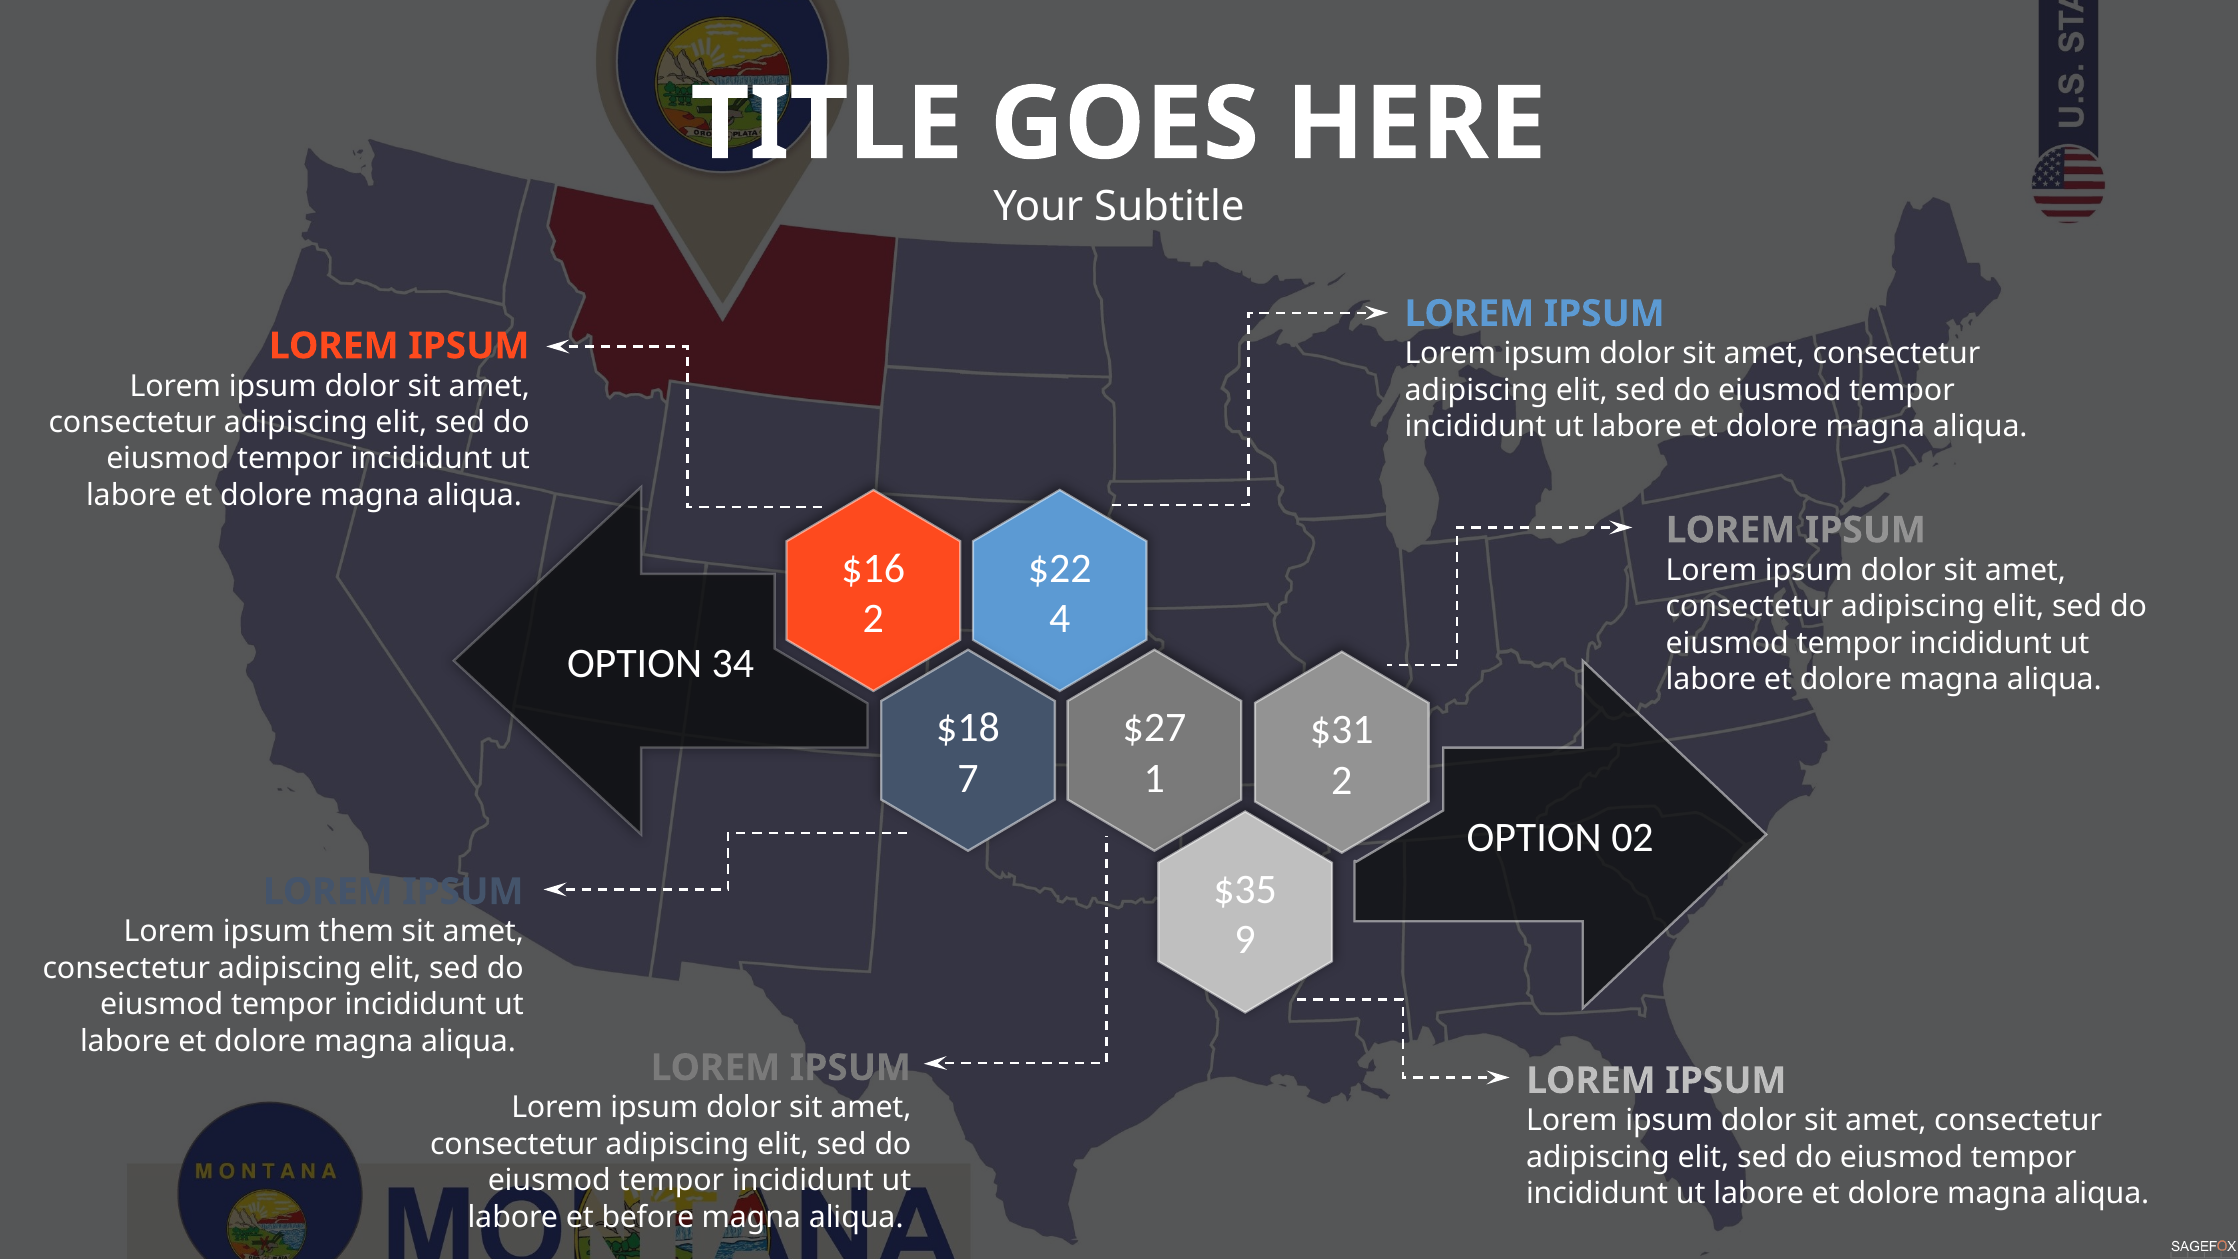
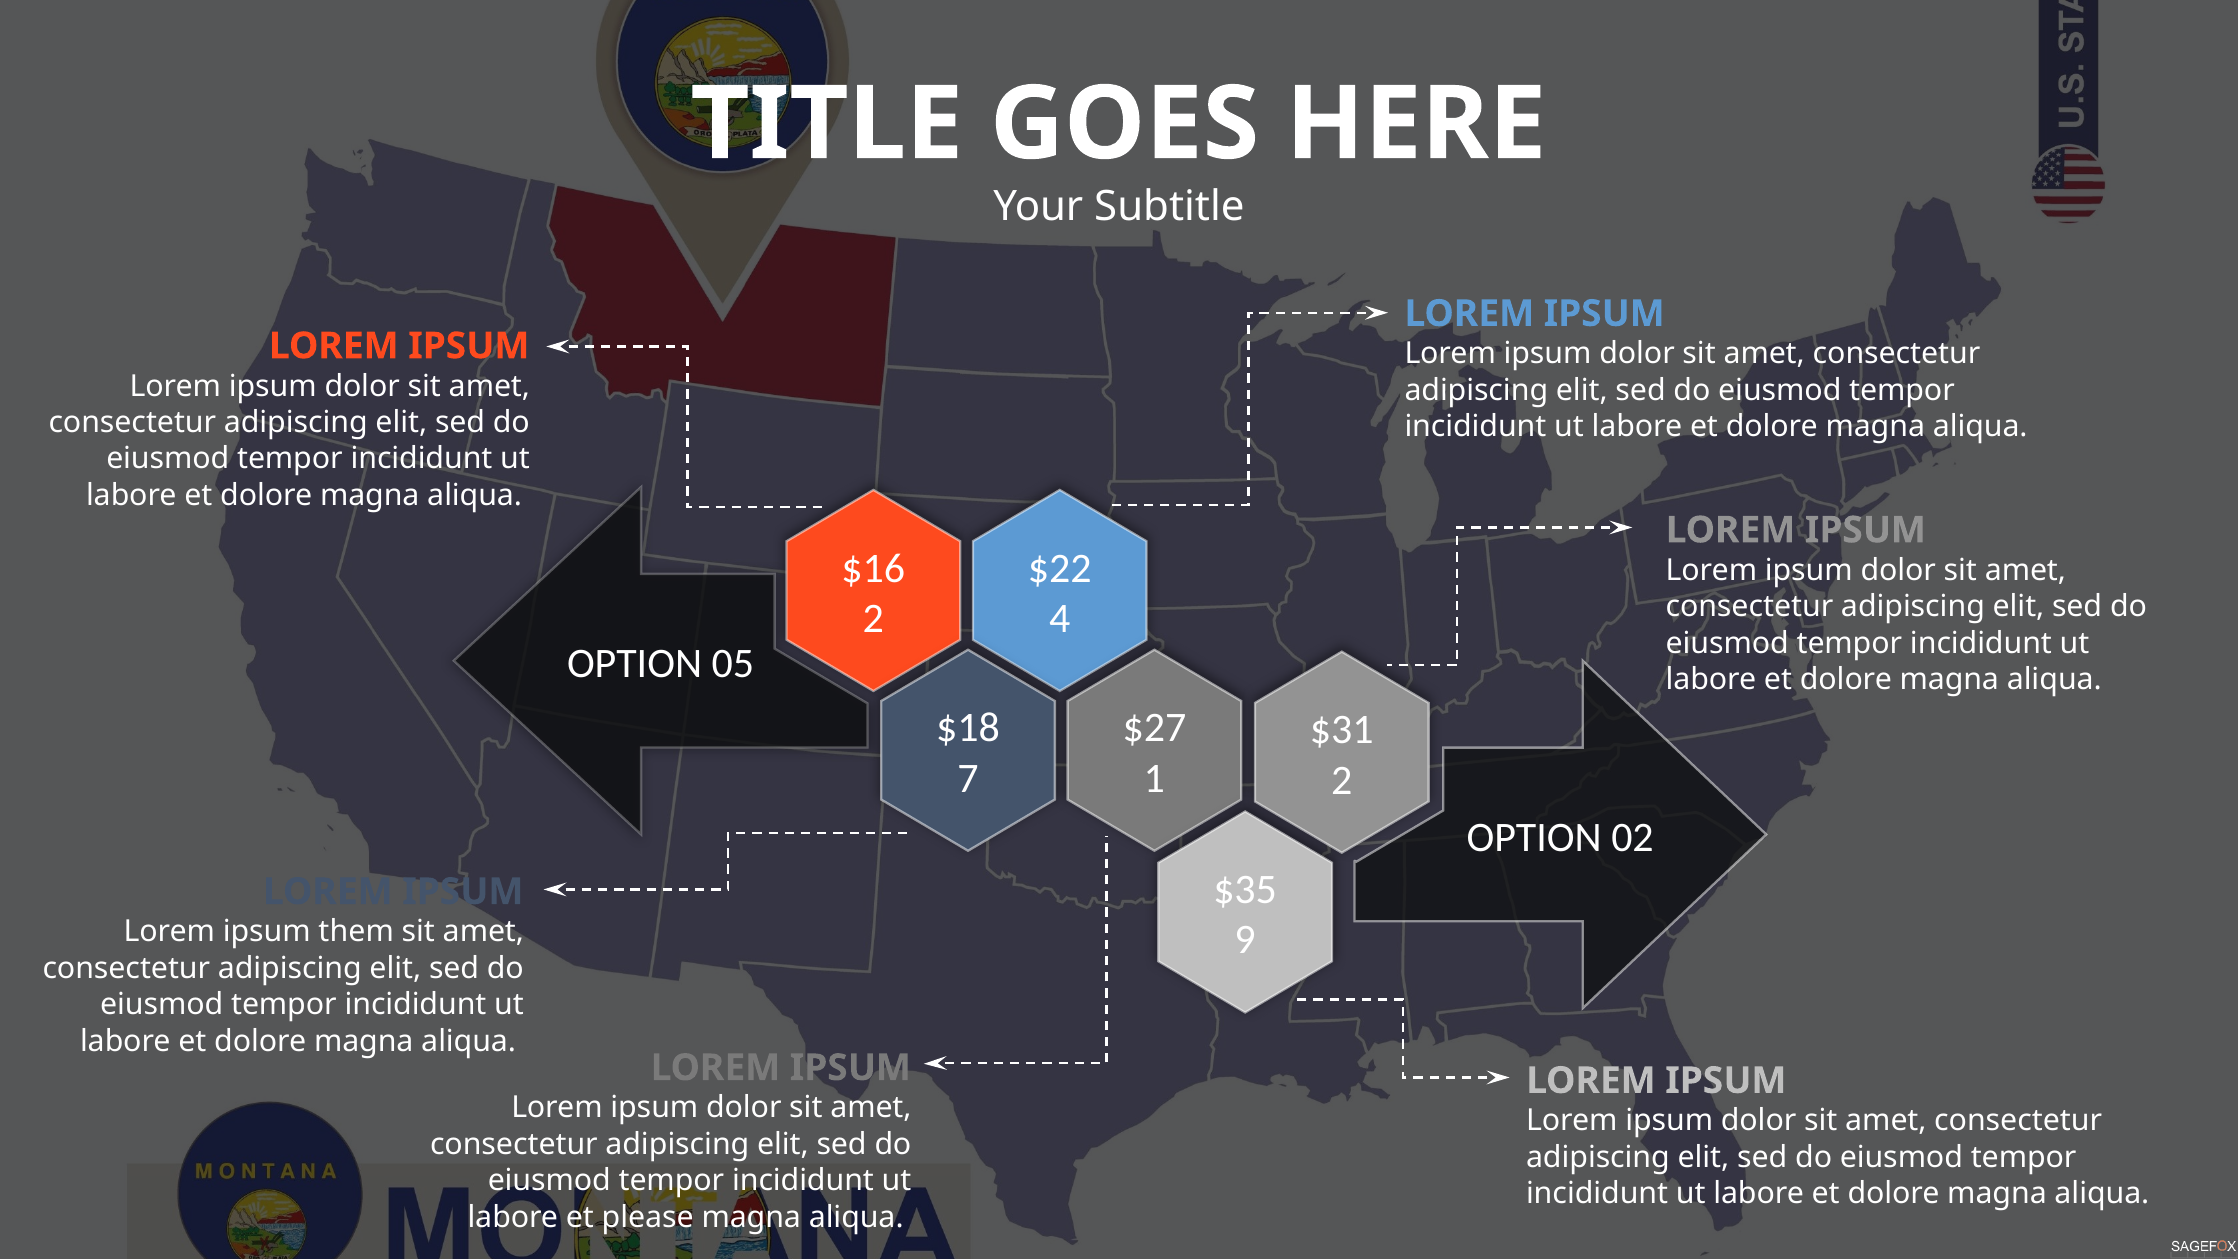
34: 34 -> 05 (733, 664)
before: before -> please (648, 1217)
